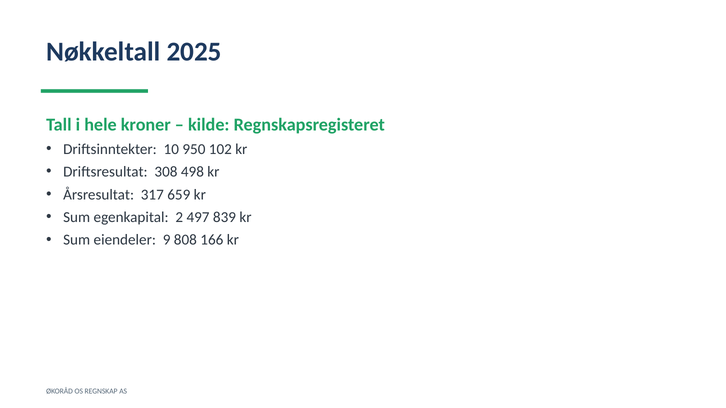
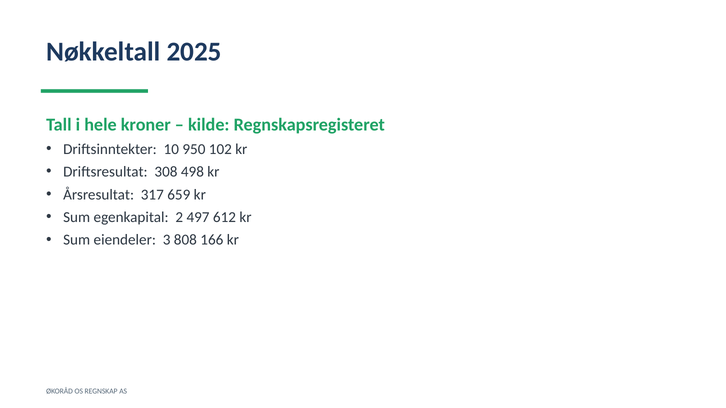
839: 839 -> 612 (224, 217)
9: 9 -> 3 (167, 240)
